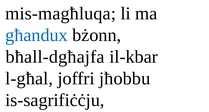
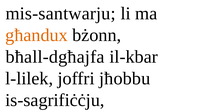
mis-magħluqa: mis-magħluqa -> mis-santwarju (61, 14)
għandux colour: blue -> orange (37, 35)
l-għal: l-għal -> l-lilek (29, 79)
